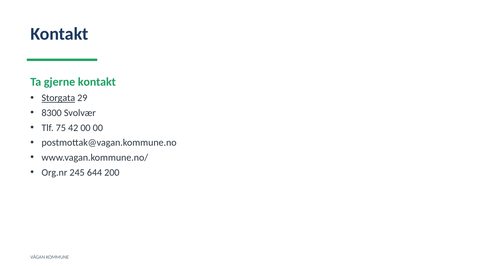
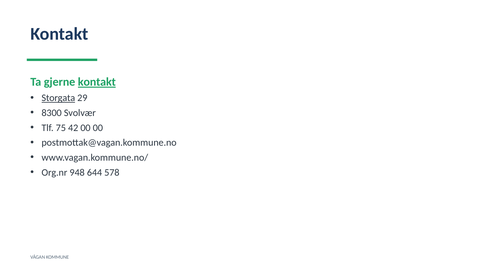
kontakt underline: none -> present (97, 82)
245: 245 -> 948 (77, 173)
200: 200 -> 578 (112, 173)
